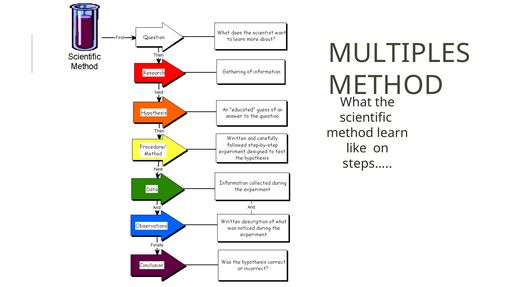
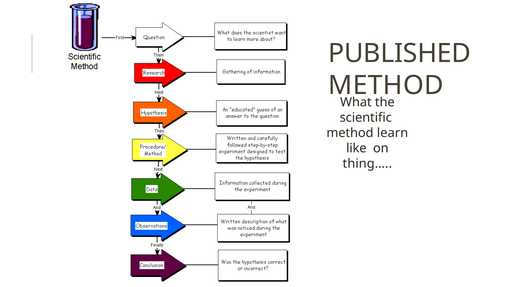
MULTIPLES: MULTIPLES -> PUBLISHED (400, 54)
steps…: steps… -> thing… (367, 164)
